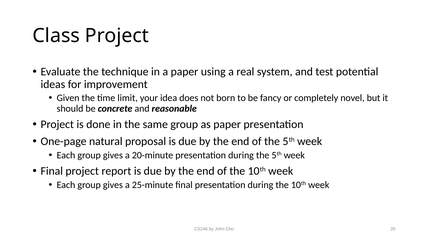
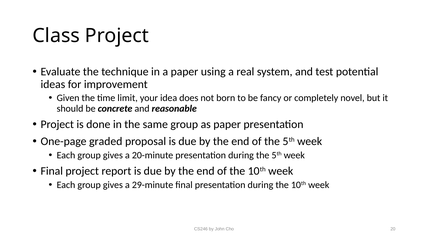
natural: natural -> graded (106, 142)
25-minute: 25-minute -> 29-minute (153, 185)
